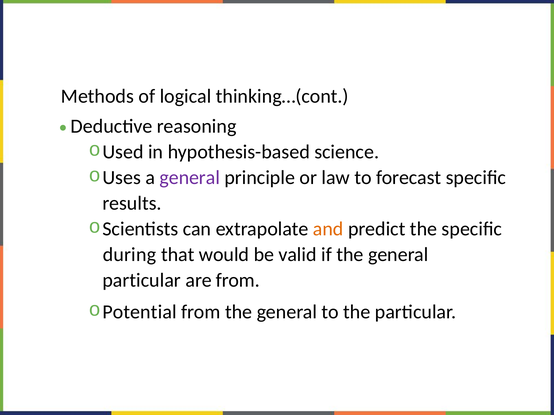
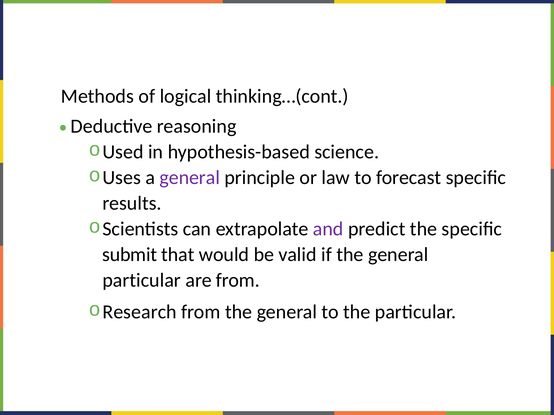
and colour: orange -> purple (328, 229)
during: during -> submit (130, 255)
Potential: Potential -> Research (140, 312)
